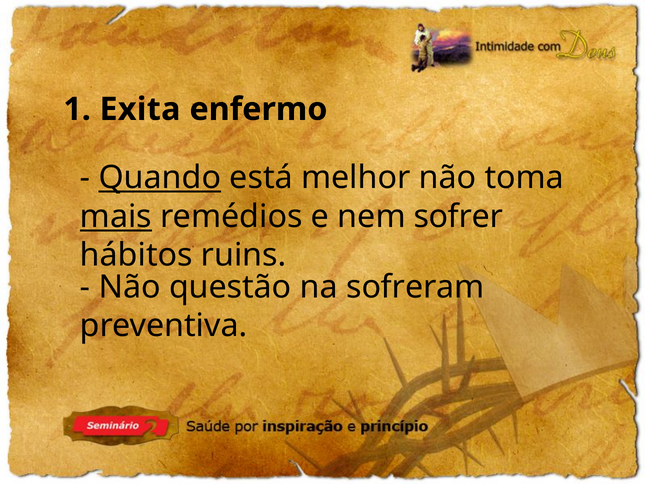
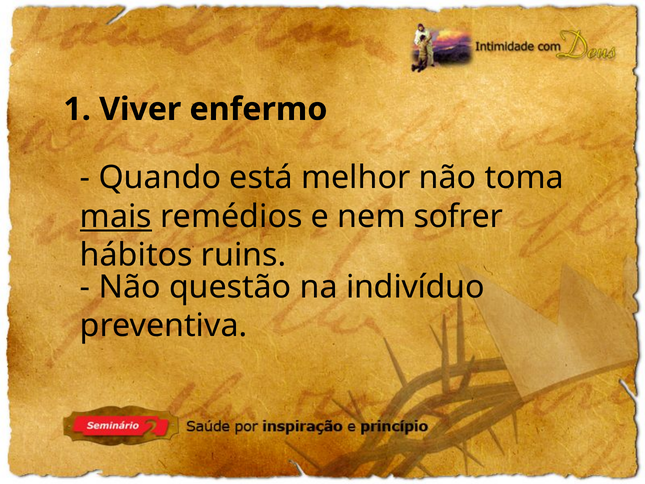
Exita: Exita -> Viver (140, 109)
Quando underline: present -> none (160, 178)
sofreram: sofreram -> indivíduo (415, 287)
